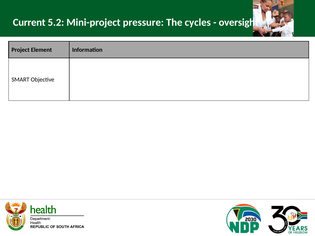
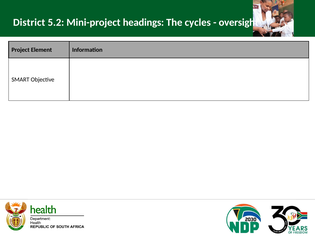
Current: Current -> District (29, 23)
pressure: pressure -> headings (143, 23)
